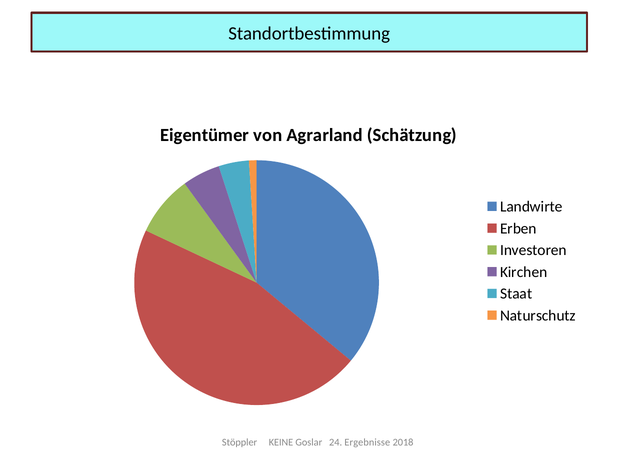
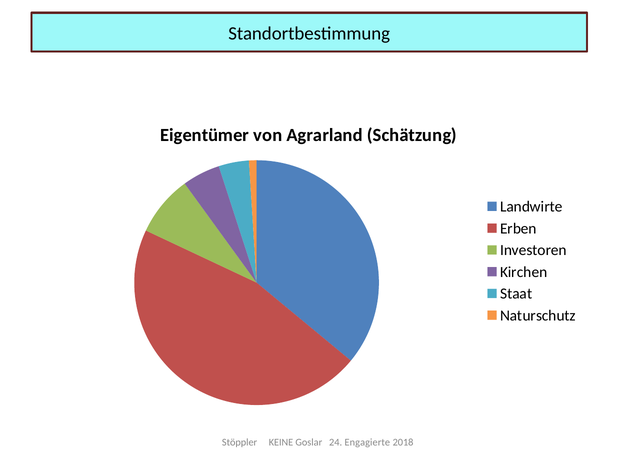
Ergebnisse: Ergebnisse -> Engagierte (367, 442)
